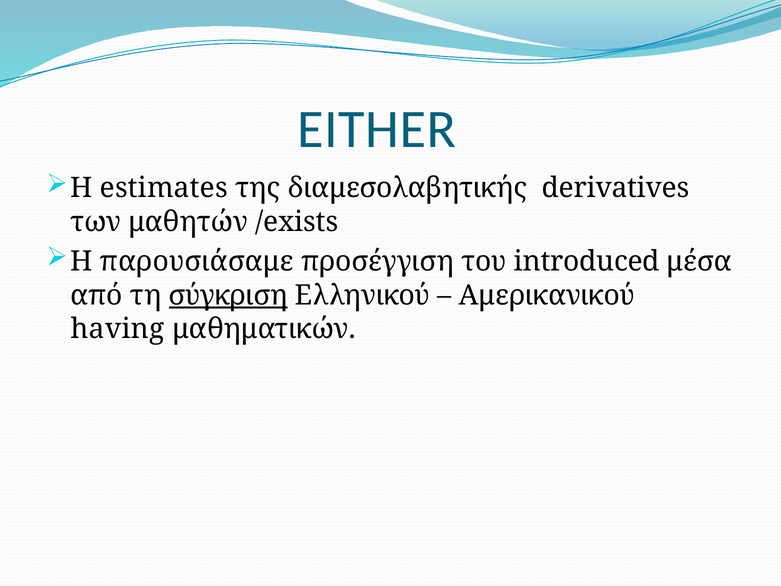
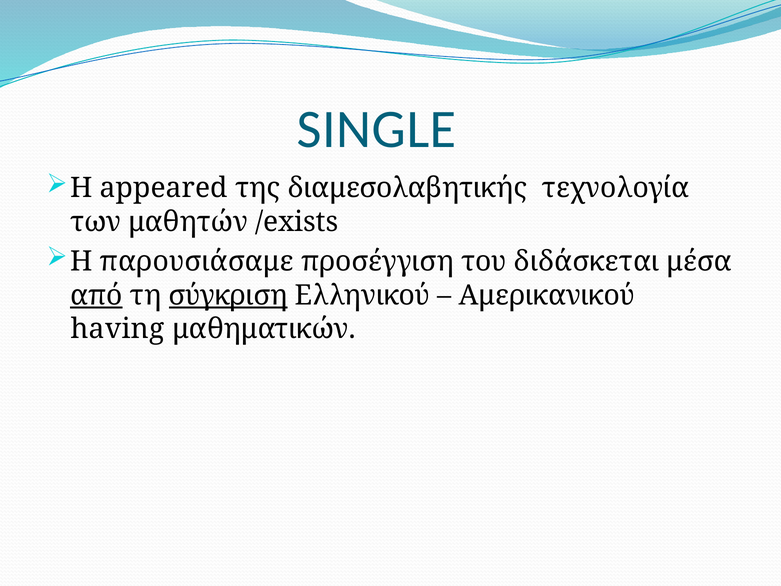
EITHER: EITHER -> SINGLE (377, 129)
estimates: estimates -> appeared (164, 188)
derivatives: derivatives -> τεχνολογία (616, 188)
introduced: introduced -> διδάσκεται (587, 261)
από underline: none -> present (96, 295)
